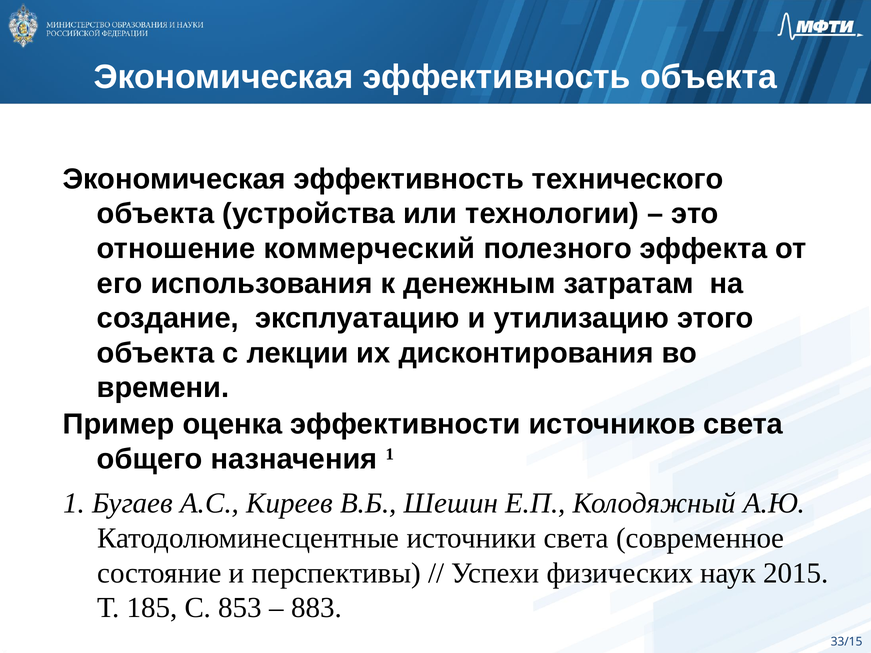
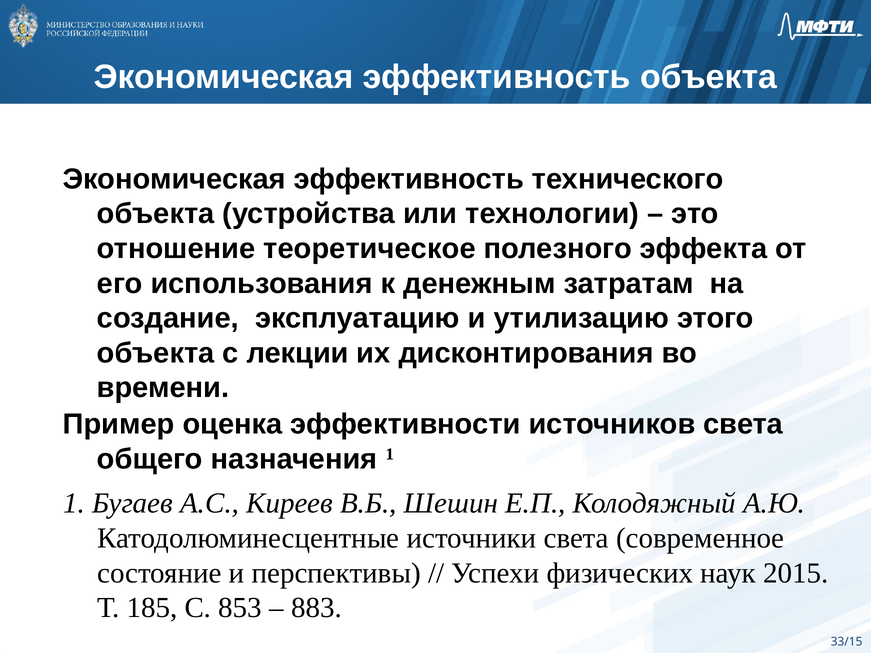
коммерческий: коммерческий -> теоретическое (370, 249)
